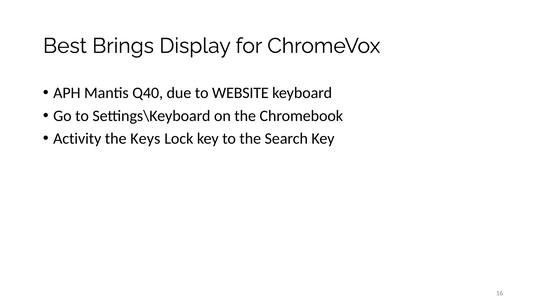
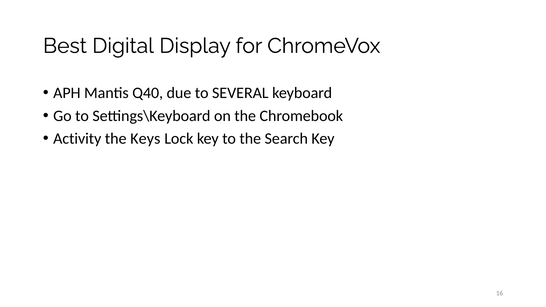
Brings: Brings -> Digital (123, 46)
WEBSITE: WEBSITE -> SEVERAL (240, 93)
